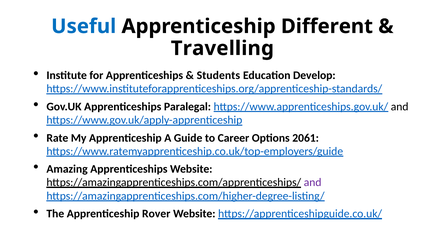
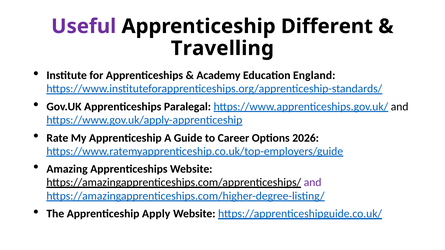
Useful colour: blue -> purple (84, 26)
Students: Students -> Academy (218, 76)
Develop: Develop -> England (314, 76)
2061: 2061 -> 2026 (306, 138)
Rover: Rover -> Apply (156, 214)
